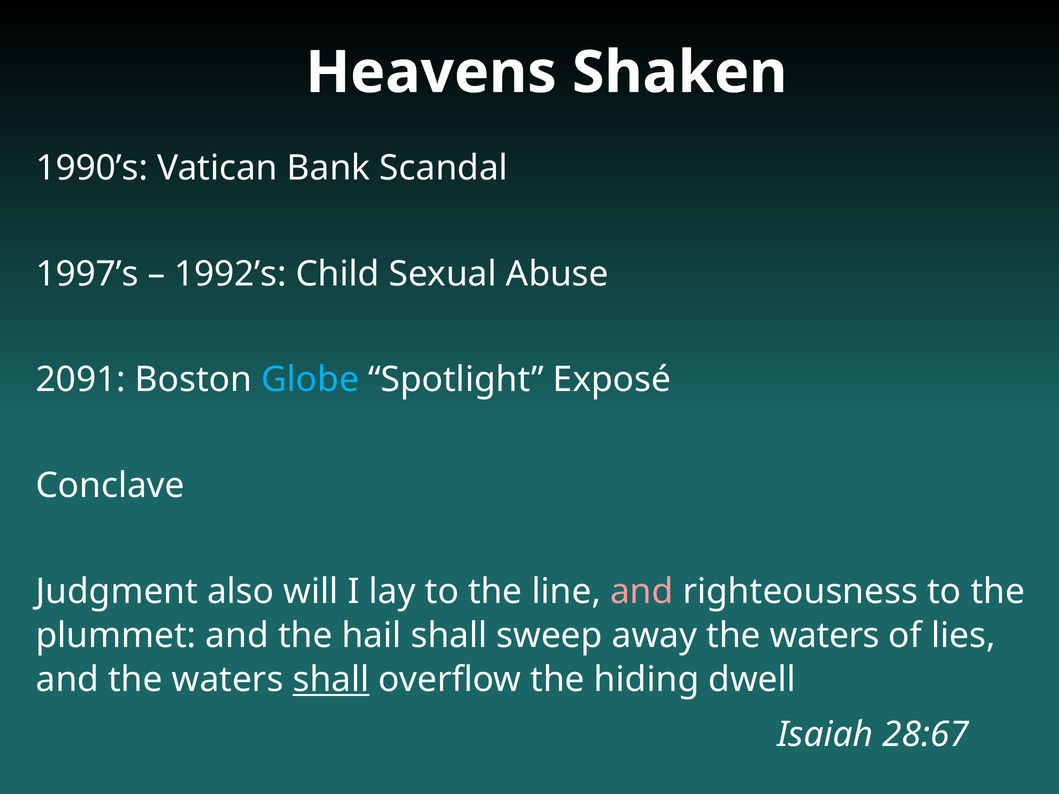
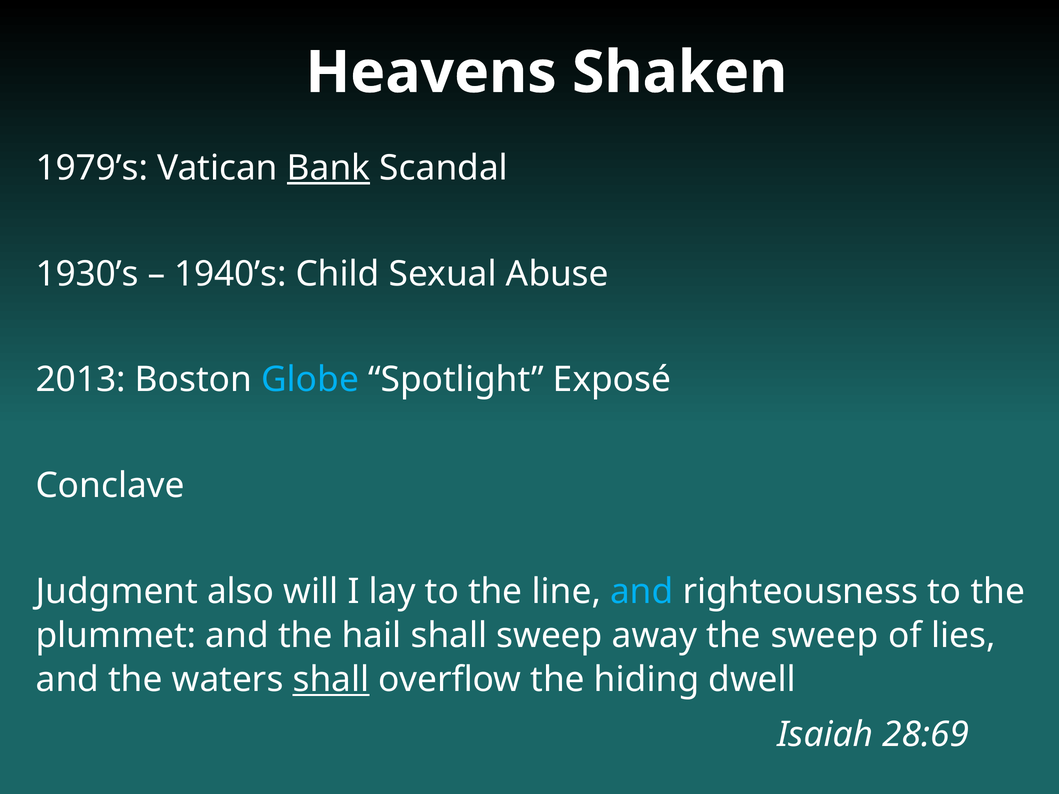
1990’s: 1990’s -> 1979’s (92, 168)
Bank underline: none -> present (328, 168)
1997’s: 1997’s -> 1930’s (87, 274)
1992’s: 1992’s -> 1940’s (231, 274)
2091: 2091 -> 2013 (81, 380)
and colour: pink -> light blue (642, 592)
away the waters: waters -> sweep (824, 636)
28:67: 28:67 -> 28:69 (926, 735)
